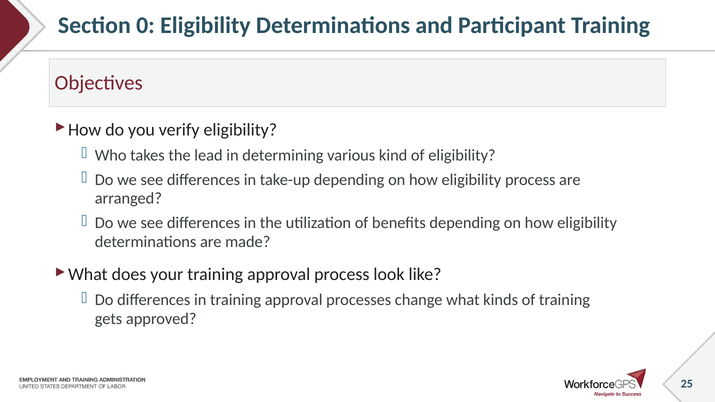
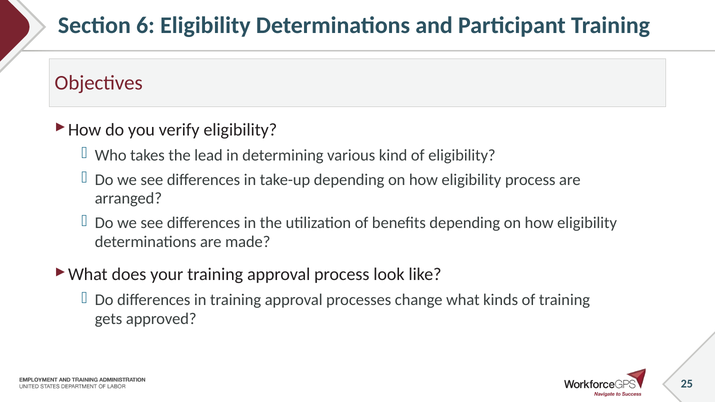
0: 0 -> 6 (145, 26)
